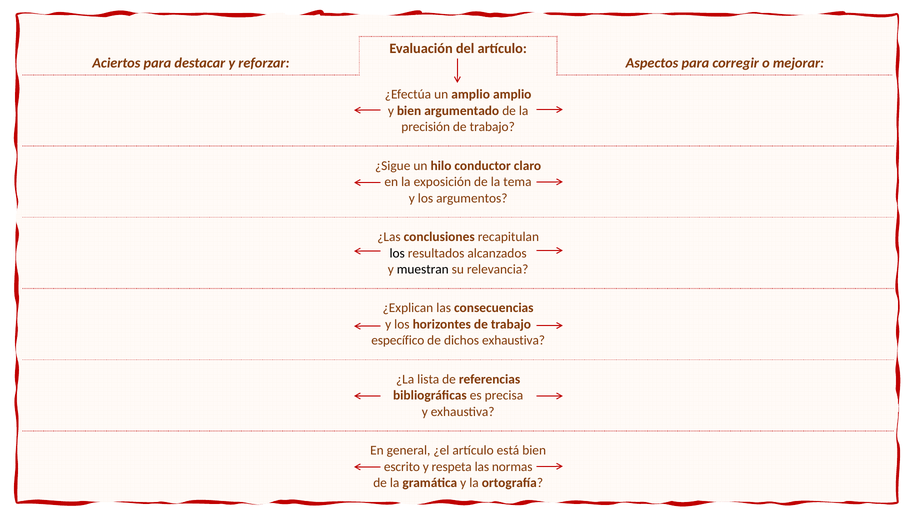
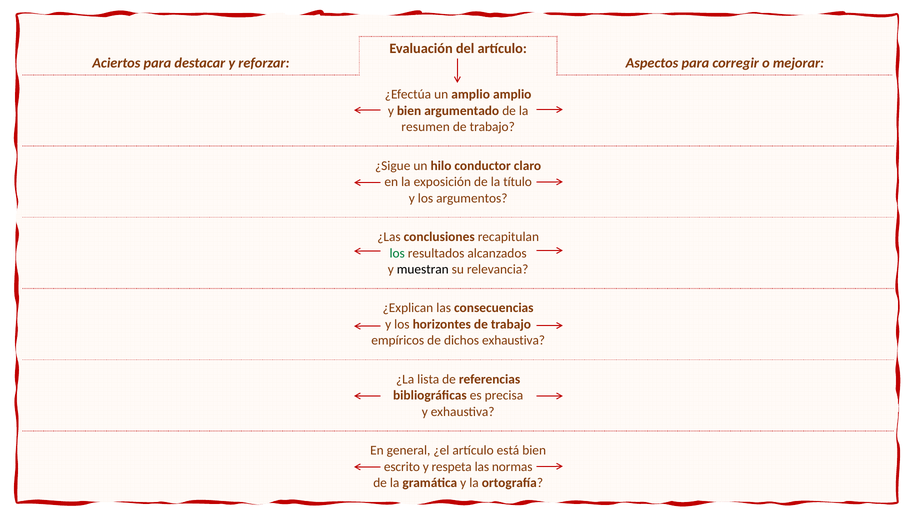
precisión: precisión -> resumen (426, 127)
tema: tema -> título (518, 182)
los colour: black -> green (397, 253)
específico: específico -> empíricos (398, 341)
